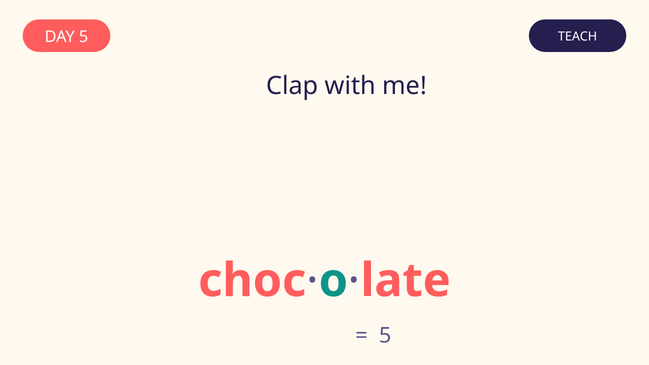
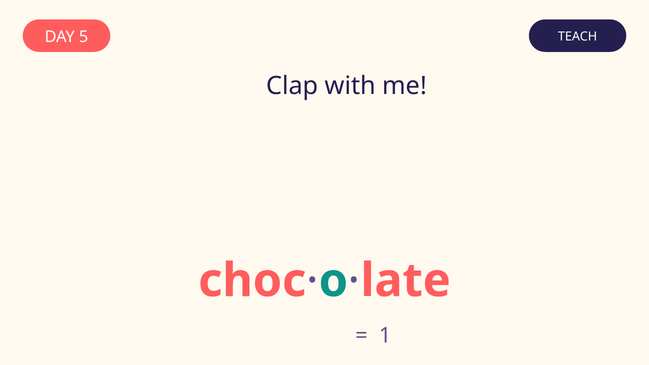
5: 5 -> 1 (385, 336)
